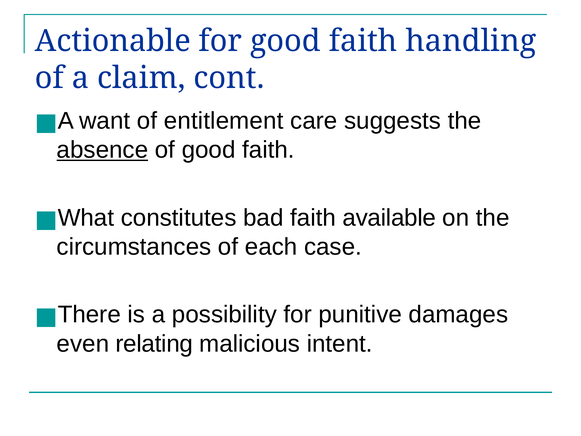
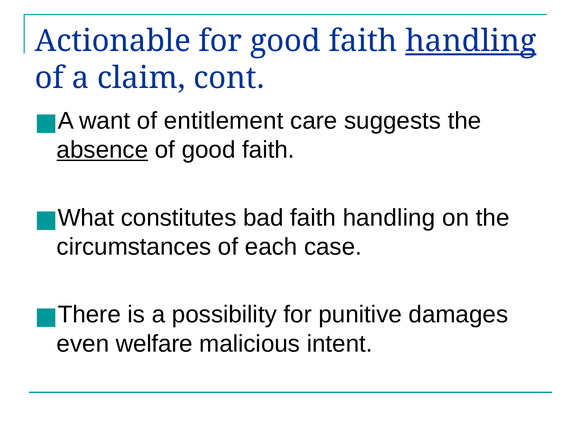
handling underline: none -> present (471, 41)
bad faith available: available -> handling (389, 218)
relating: relating -> welfare (154, 344)
